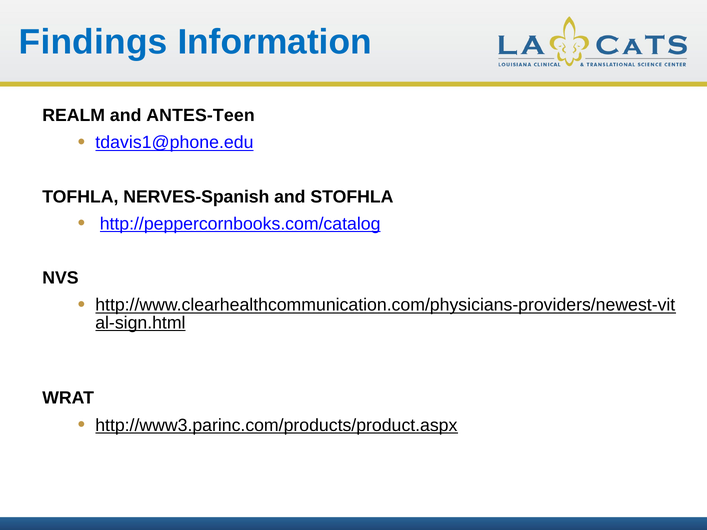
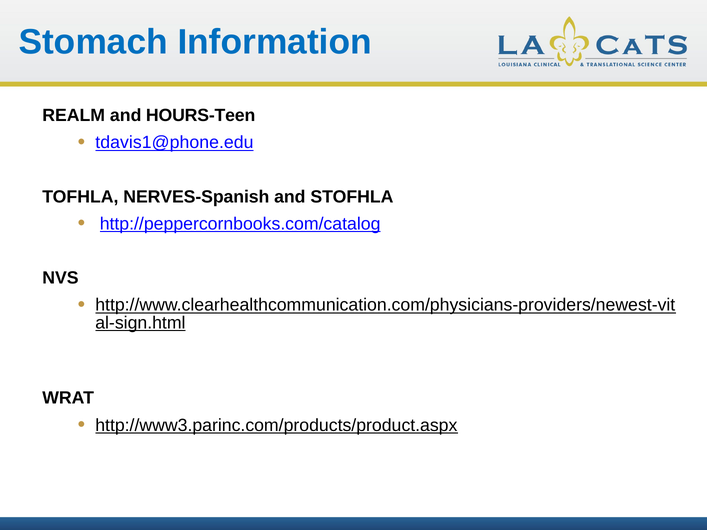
Findings: Findings -> Stomach (93, 42)
ANTES-Teen: ANTES-Teen -> HOURS-Teen (201, 115)
